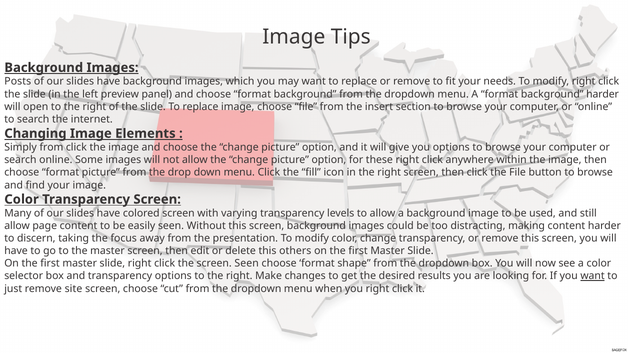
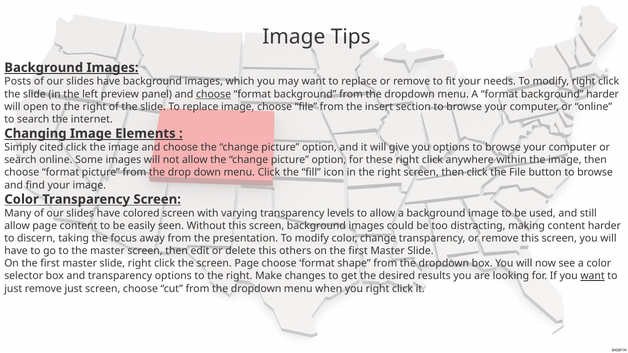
choose underline: none -> present (214, 94)
Simply from: from -> cited (51, 148)
screen Seen: Seen -> Page (247, 264)
remove site: site -> just (74, 289)
